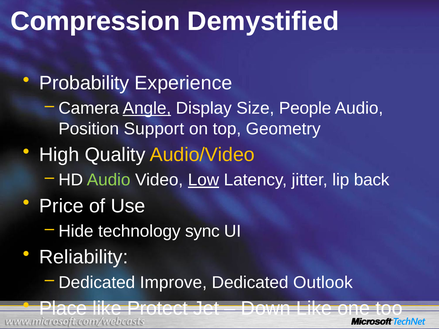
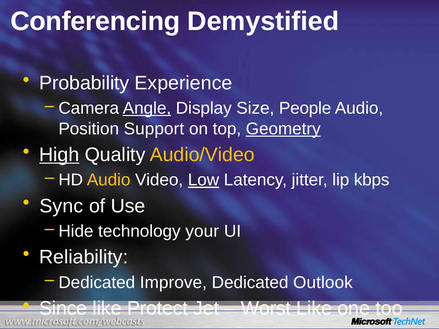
Compression: Compression -> Conferencing (95, 21)
Geometry underline: none -> present (283, 129)
High underline: none -> present (59, 155)
Audio colour: light green -> yellow (109, 180)
back: back -> kbps (372, 180)
Price: Price -> Sync (61, 206)
sync: sync -> your (202, 231)
Place: Place -> Since (63, 309)
Down: Down -> Worst (266, 309)
